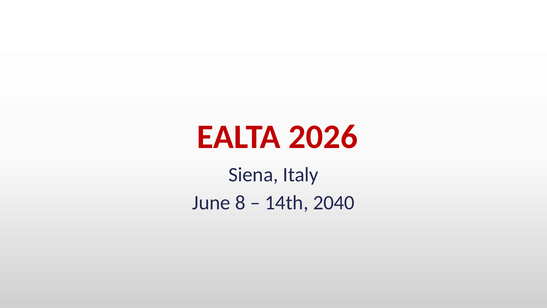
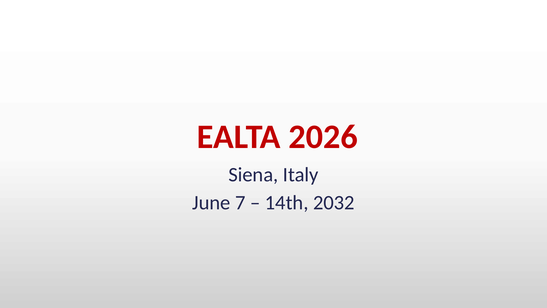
8: 8 -> 7 (240, 202)
2040: 2040 -> 2032 (334, 202)
